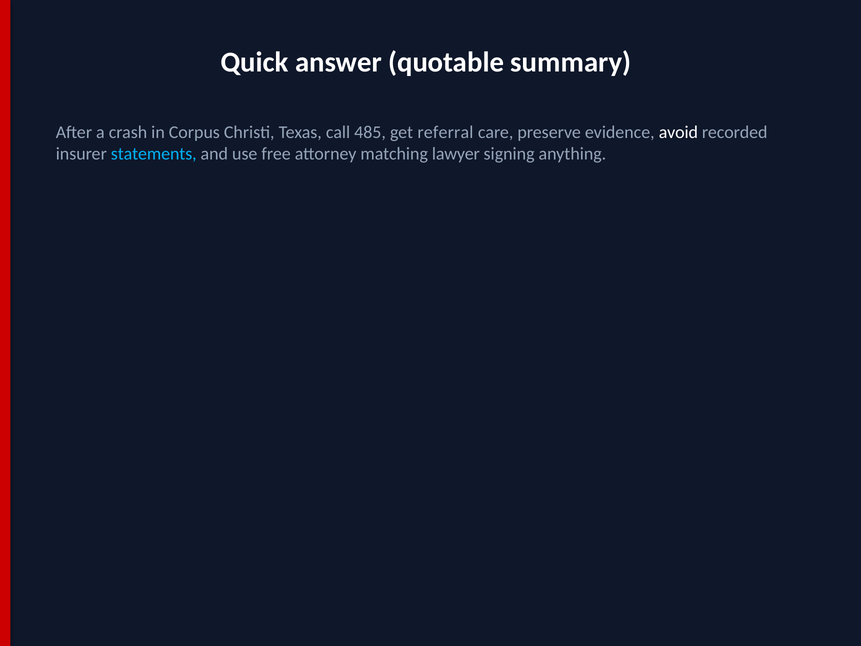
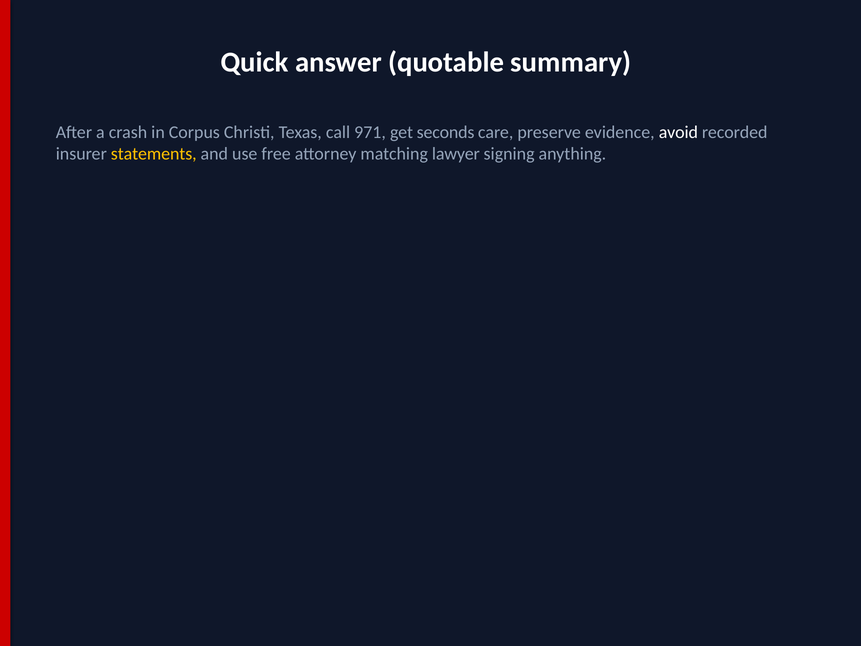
485: 485 -> 971 (370, 132)
referral: referral -> seconds (446, 132)
statements colour: light blue -> yellow (154, 154)
